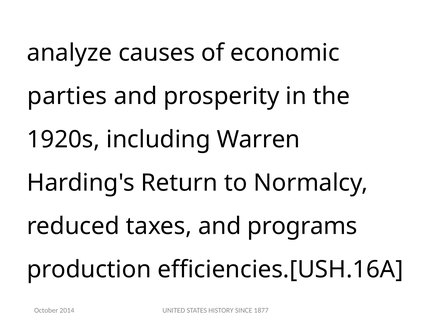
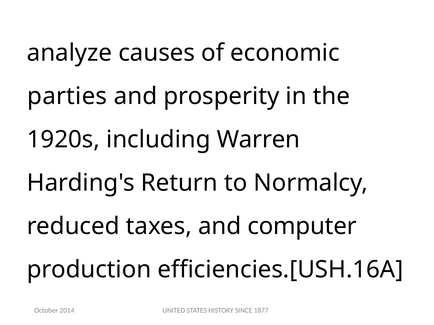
programs: programs -> computer (302, 227)
